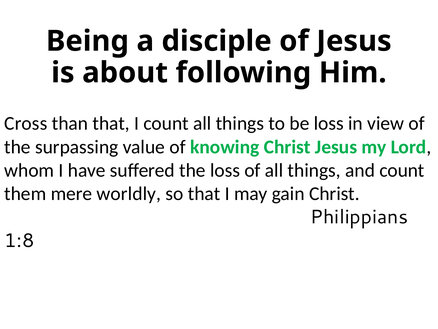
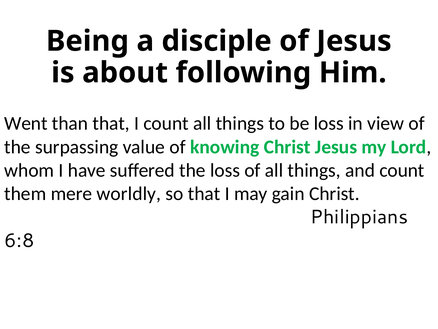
Cross: Cross -> Went (26, 123)
1:8: 1:8 -> 6:8 (19, 240)
